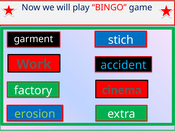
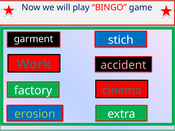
accident colour: light blue -> pink (123, 65)
